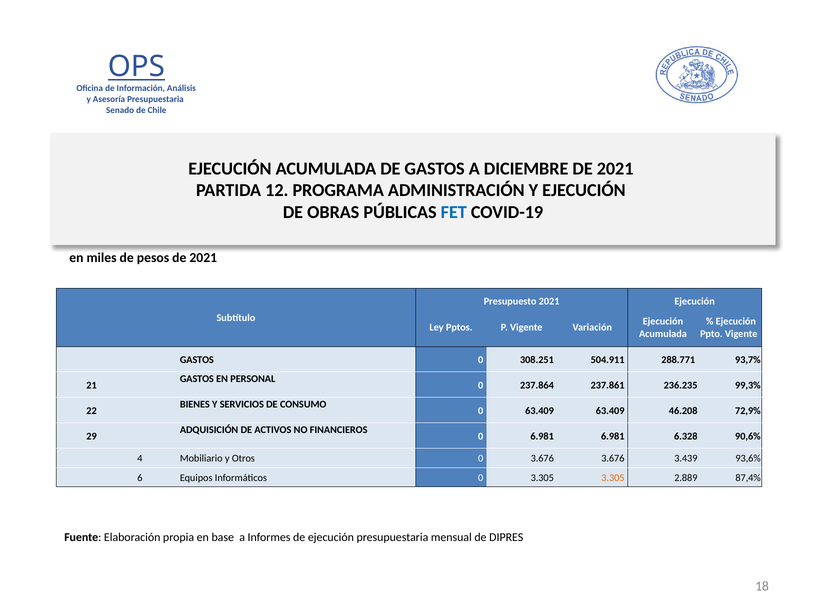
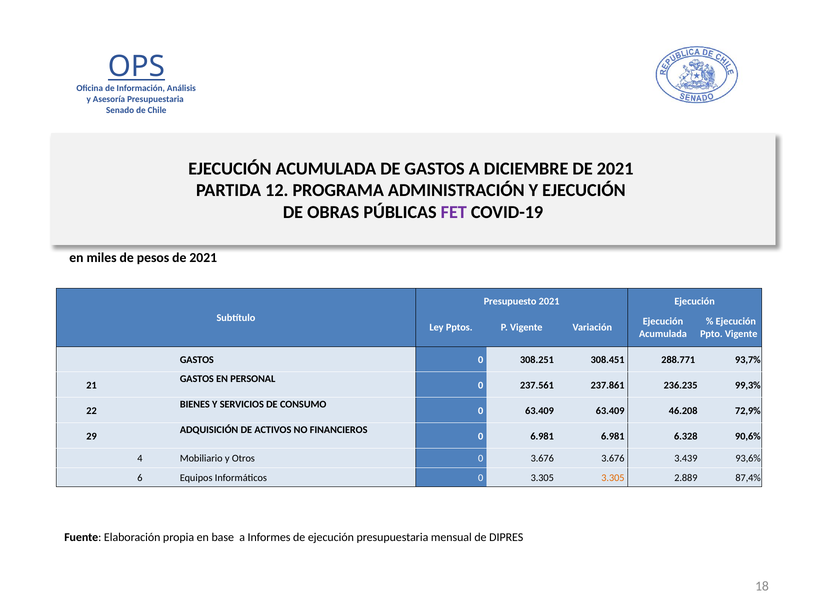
FET colour: blue -> purple (454, 212)
504.911: 504.911 -> 308.451 (608, 360)
237.864: 237.864 -> 237.561 (537, 385)
